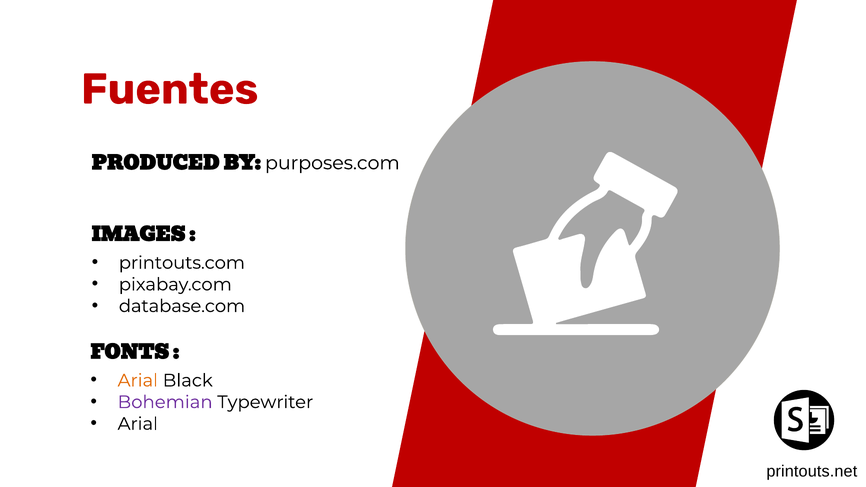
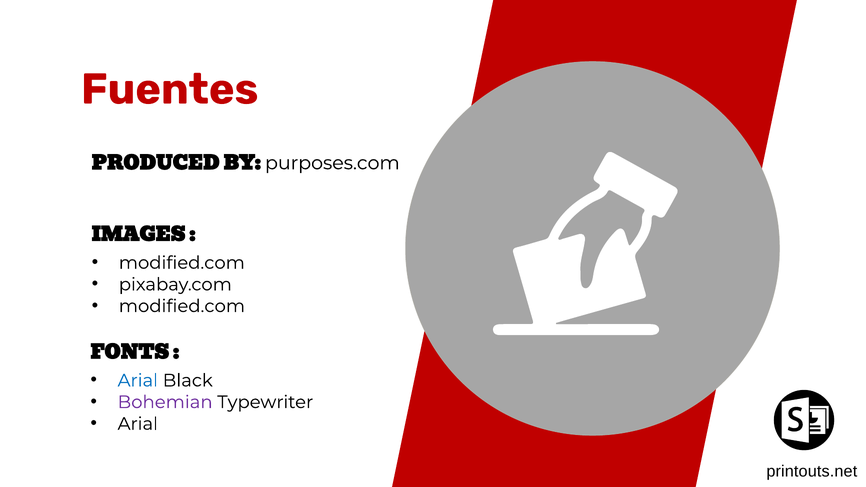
printouts.com: printouts.com -> modified.com (182, 263)
database.com: database.com -> modified.com (182, 306)
Arial colour: orange -> blue (138, 381)
